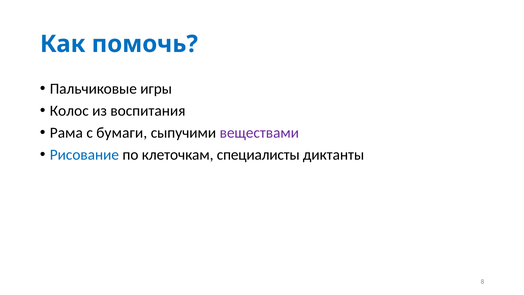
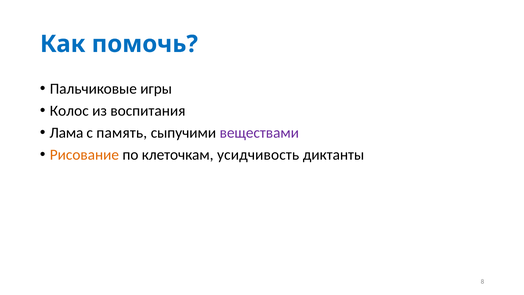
Рама: Рама -> Лама (66, 133)
бумаги: бумаги -> память (122, 133)
Рисование colour: blue -> orange (84, 155)
специалисты: специалисты -> усидчивость (258, 155)
